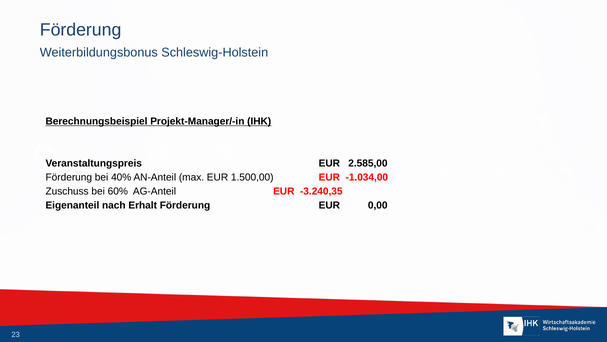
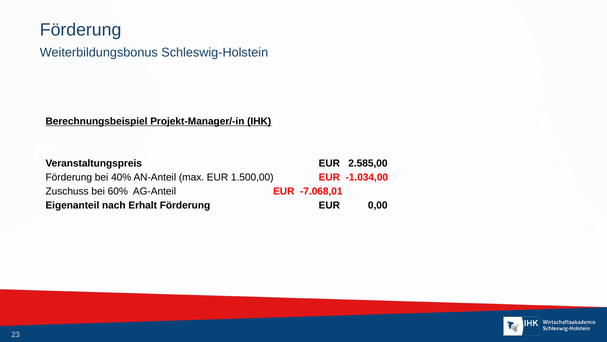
-3.240,35: -3.240,35 -> -7.068,01 (321, 191)
